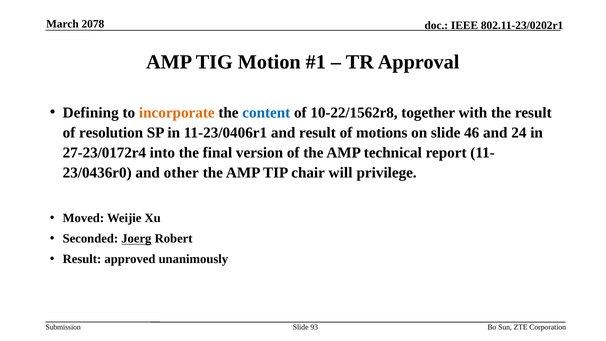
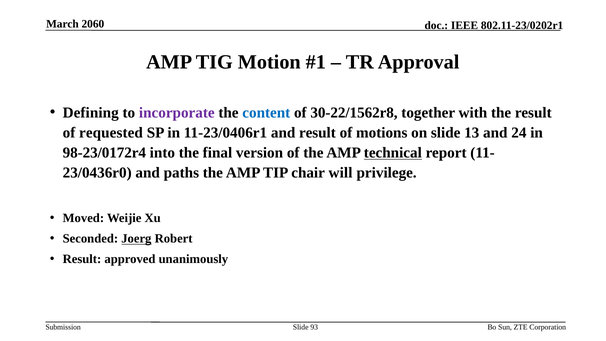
2078: 2078 -> 2060 (93, 24)
incorporate colour: orange -> purple (177, 113)
10-22/1562r8: 10-22/1562r8 -> 30-22/1562r8 (354, 113)
resolution: resolution -> requested (111, 133)
46: 46 -> 13 (472, 133)
27-23/0172r4: 27-23/0172r4 -> 98-23/0172r4 (104, 153)
technical underline: none -> present (393, 153)
other: other -> paths (181, 173)
